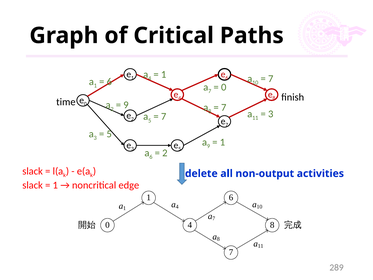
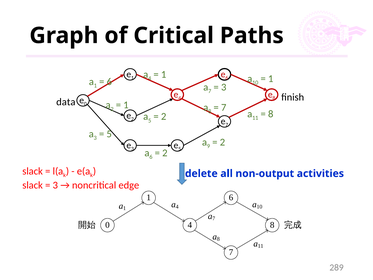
7: 7 -> 1 (271, 79)
0: 0 -> 3 (224, 87)
time: time -> data (66, 102)
9: 9 -> 1 (126, 105)
3: 3 -> 8 (271, 114)
7: 7 -> 2 (164, 116)
1: 1 -> 2 (222, 142)
1: 1 -> 3 (55, 185)
